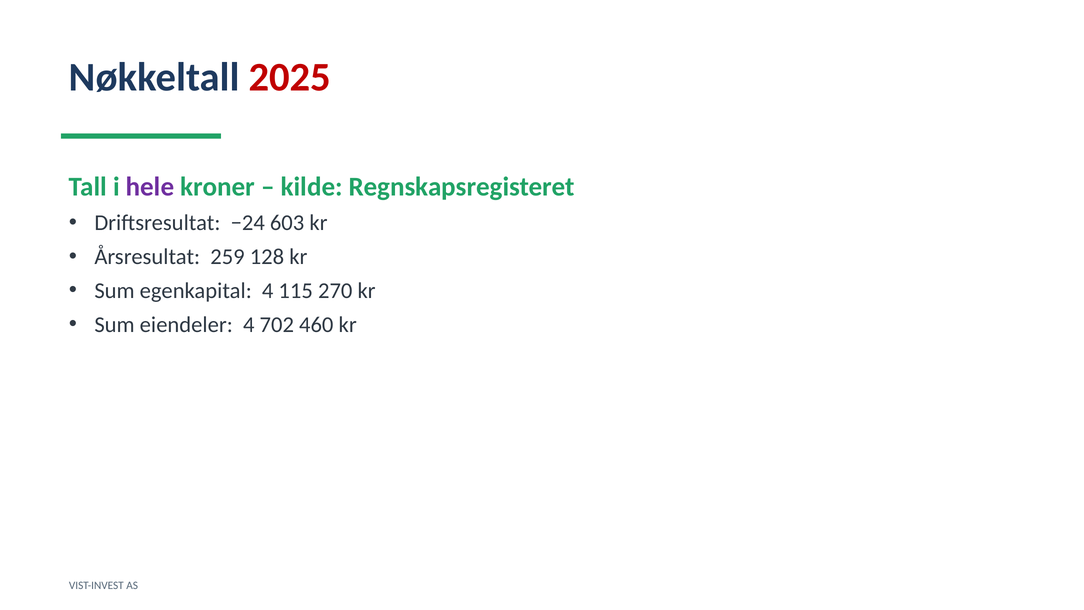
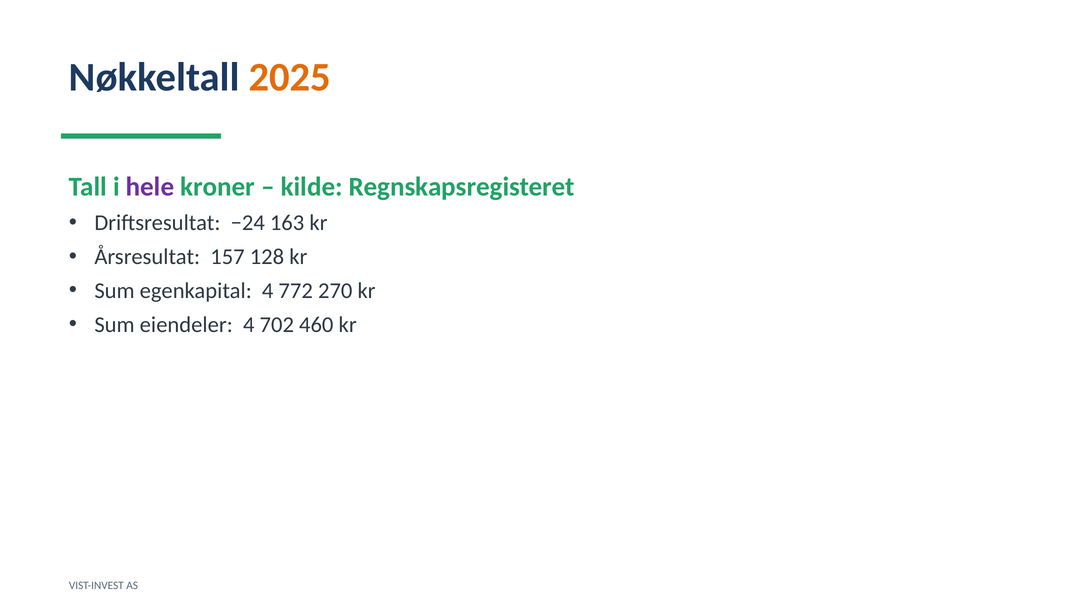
2025 colour: red -> orange (290, 77)
603: 603 -> 163 (287, 223)
259: 259 -> 157 (227, 257)
115: 115 -> 772 (296, 291)
